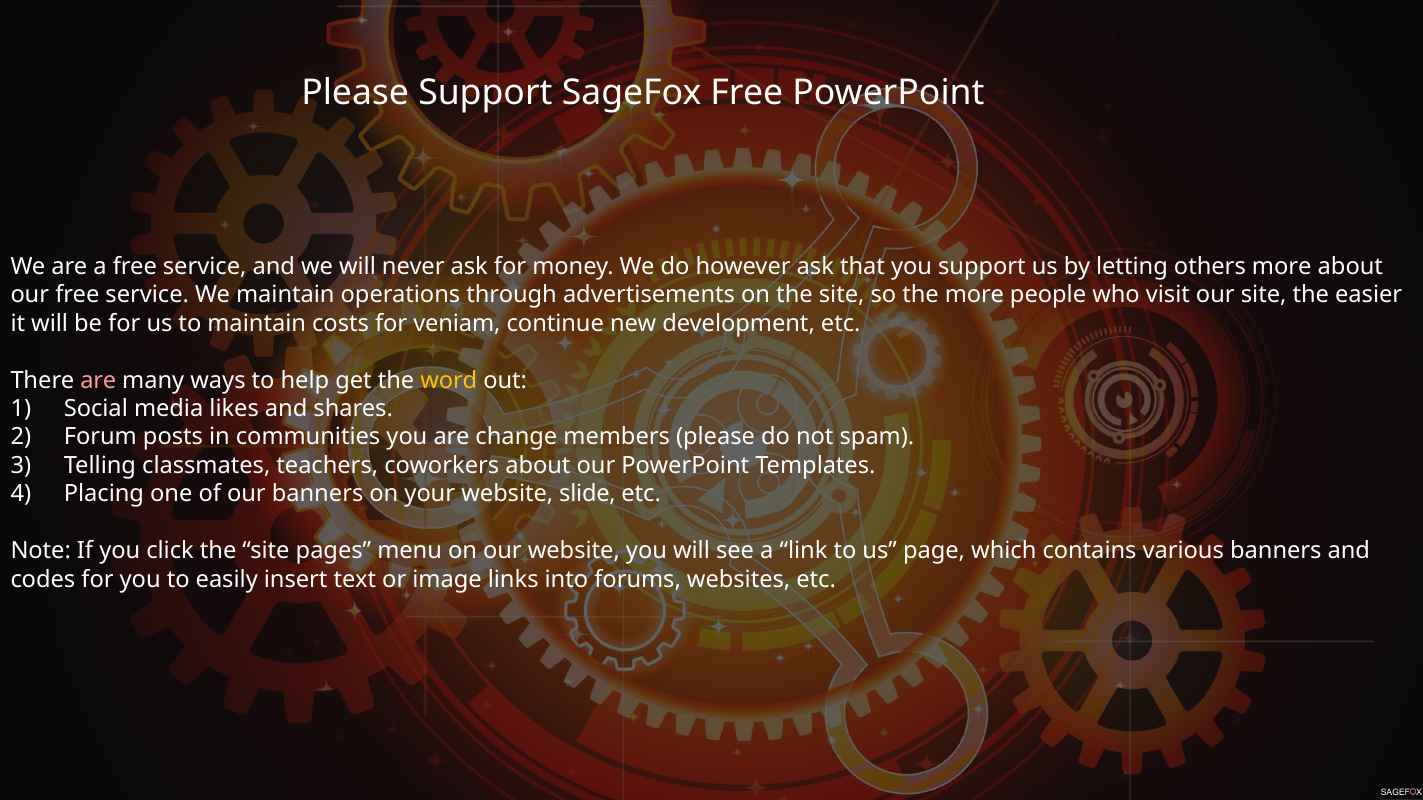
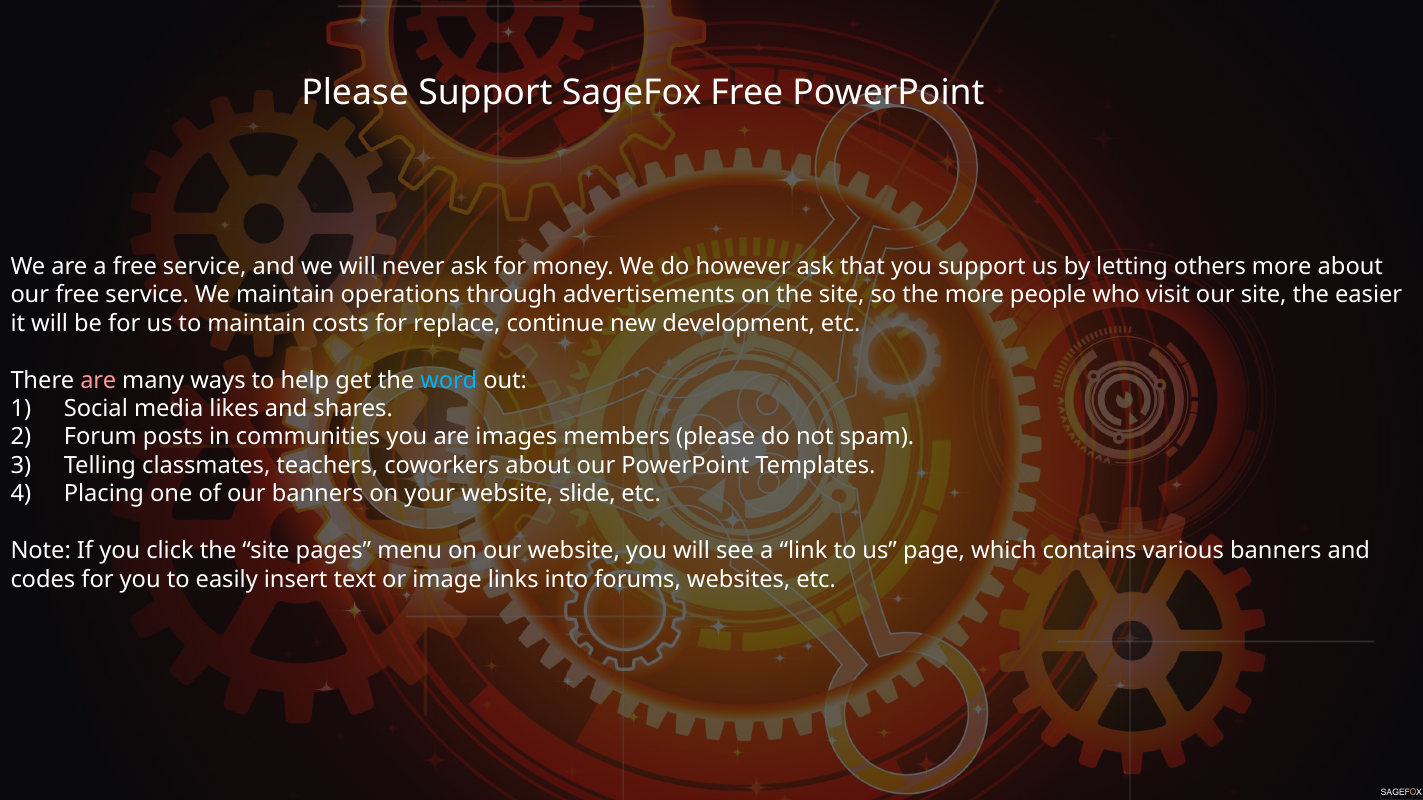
veniam: veniam -> replace (457, 324)
word colour: yellow -> light blue (449, 381)
change: change -> images (516, 437)
